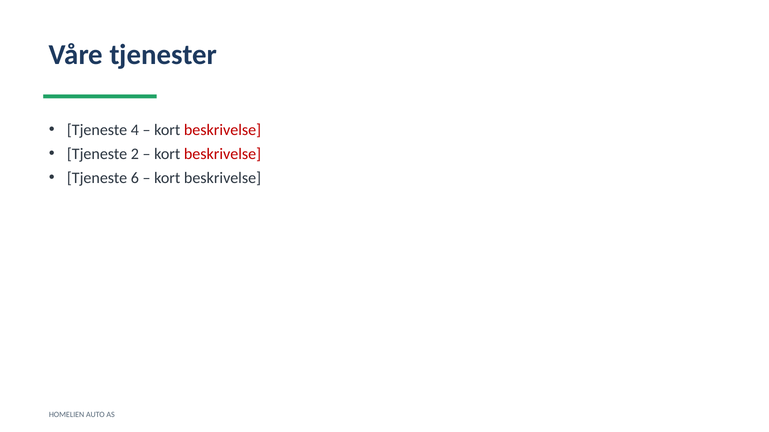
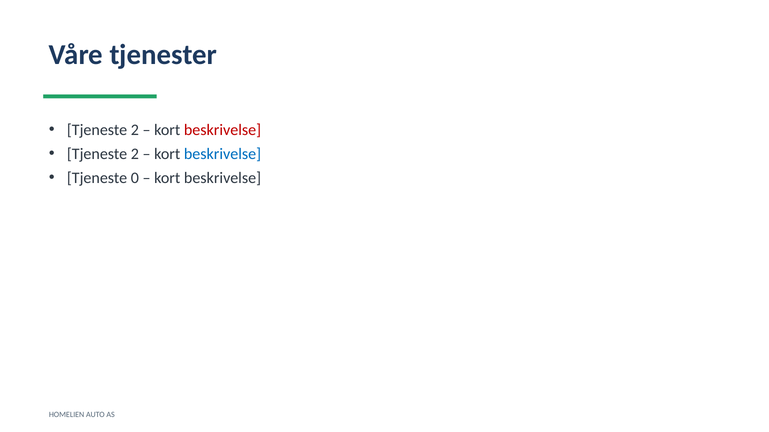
4: 4 -> 2 (135, 130)
beskrivelse colour: red -> blue (223, 154)
6: 6 -> 0 (135, 178)
